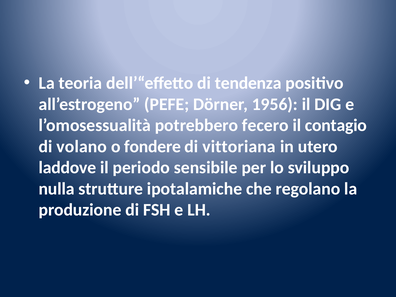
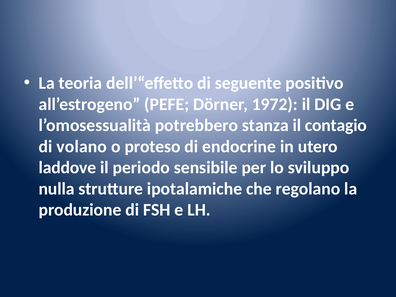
tendenza: tendenza -> seguente (248, 83)
1956: 1956 -> 1972 (275, 104)
fecero: fecero -> stanza (265, 125)
fondere: fondere -> proteso (153, 147)
vittoriana: vittoriana -> endocrine (239, 147)
